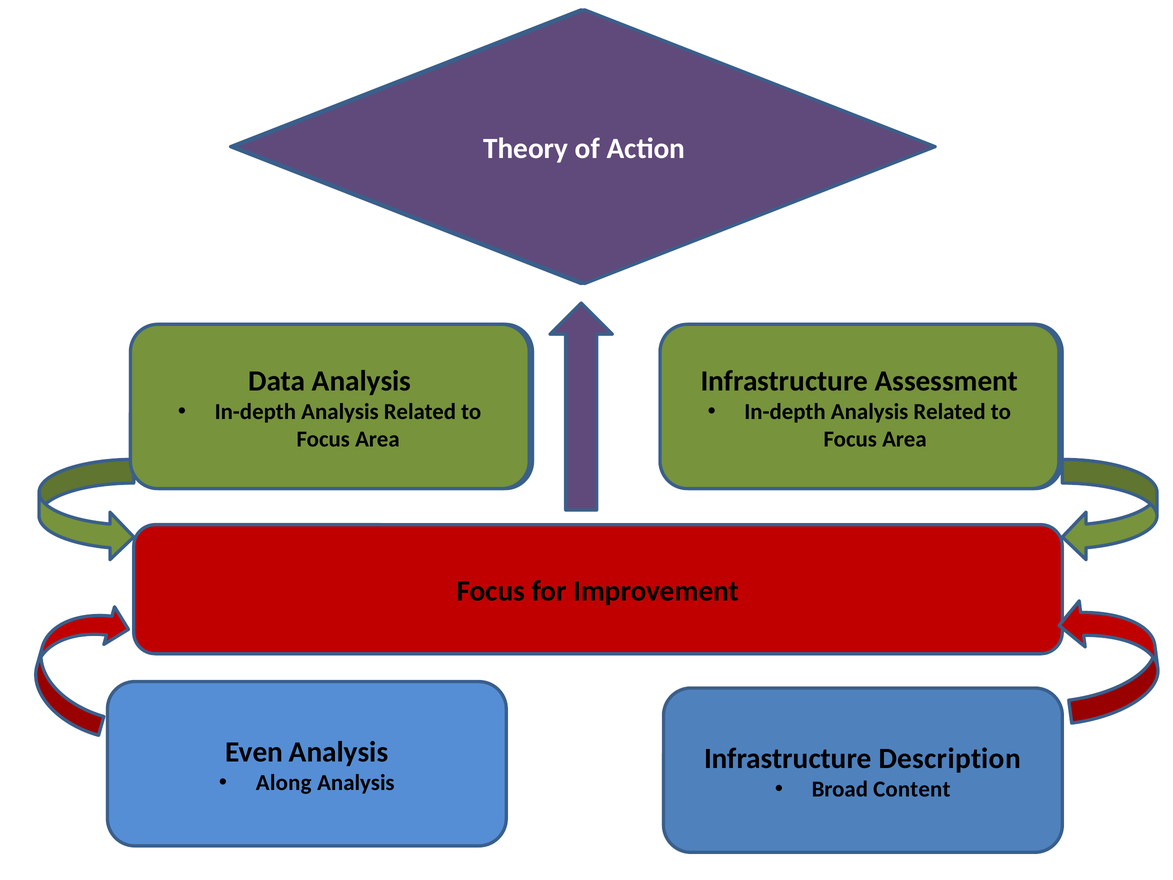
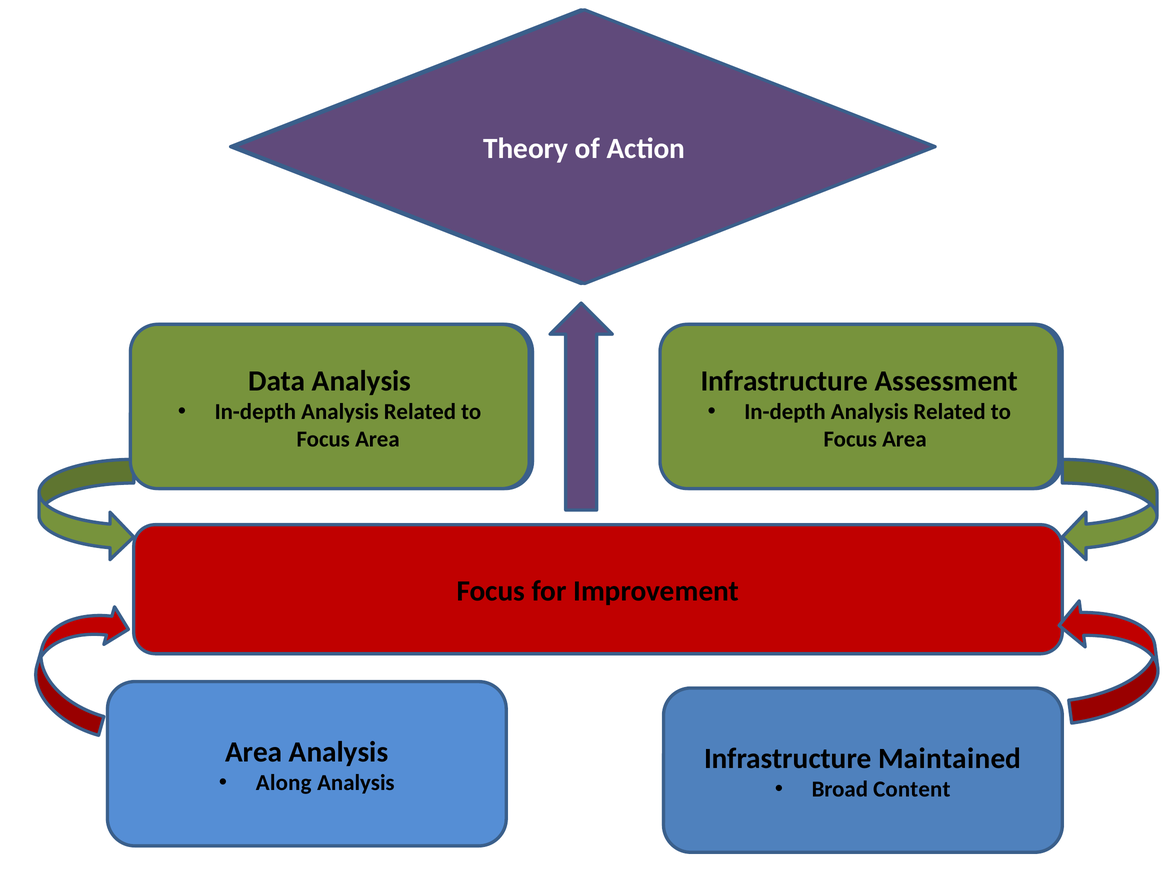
Even: Even -> Area (254, 752)
Description: Description -> Maintained (950, 758)
